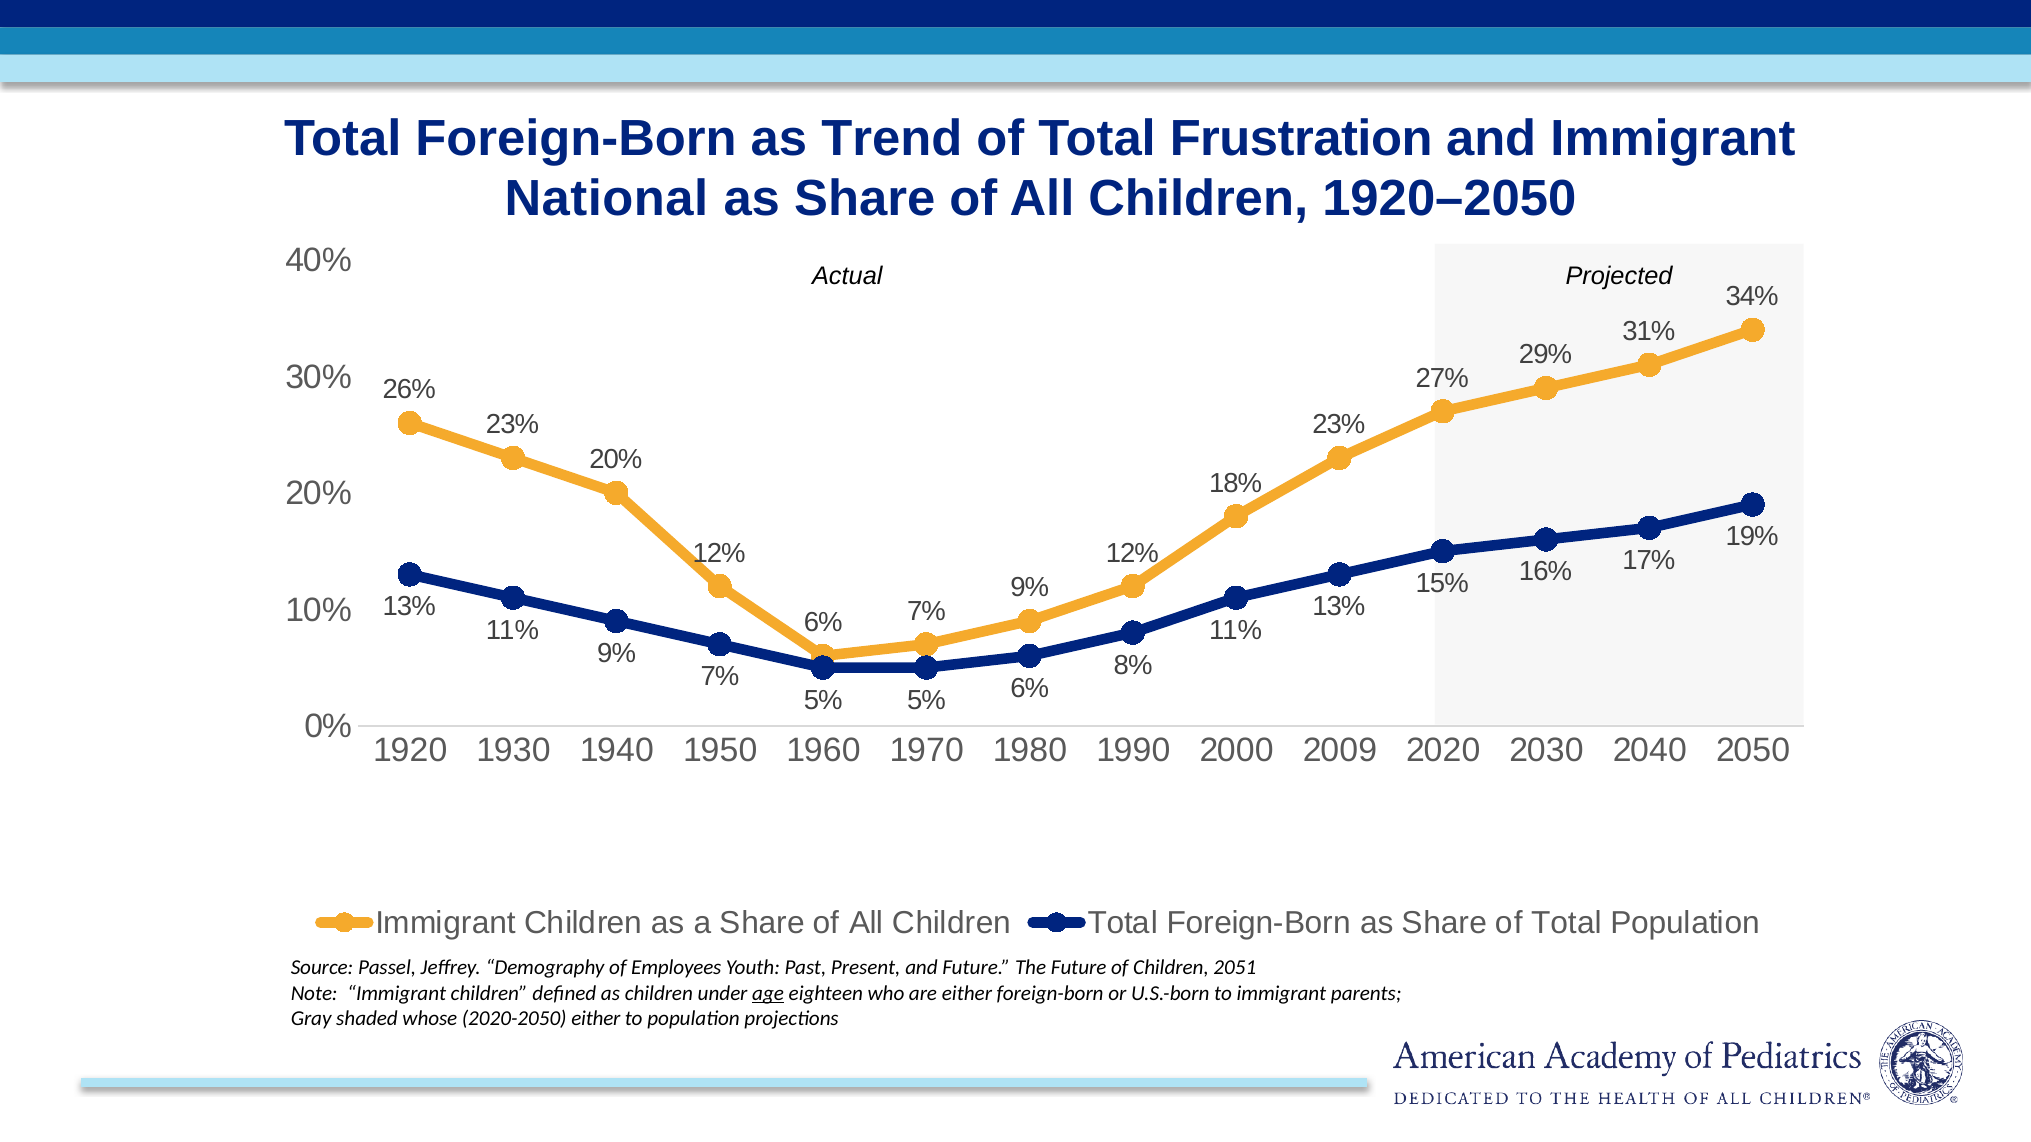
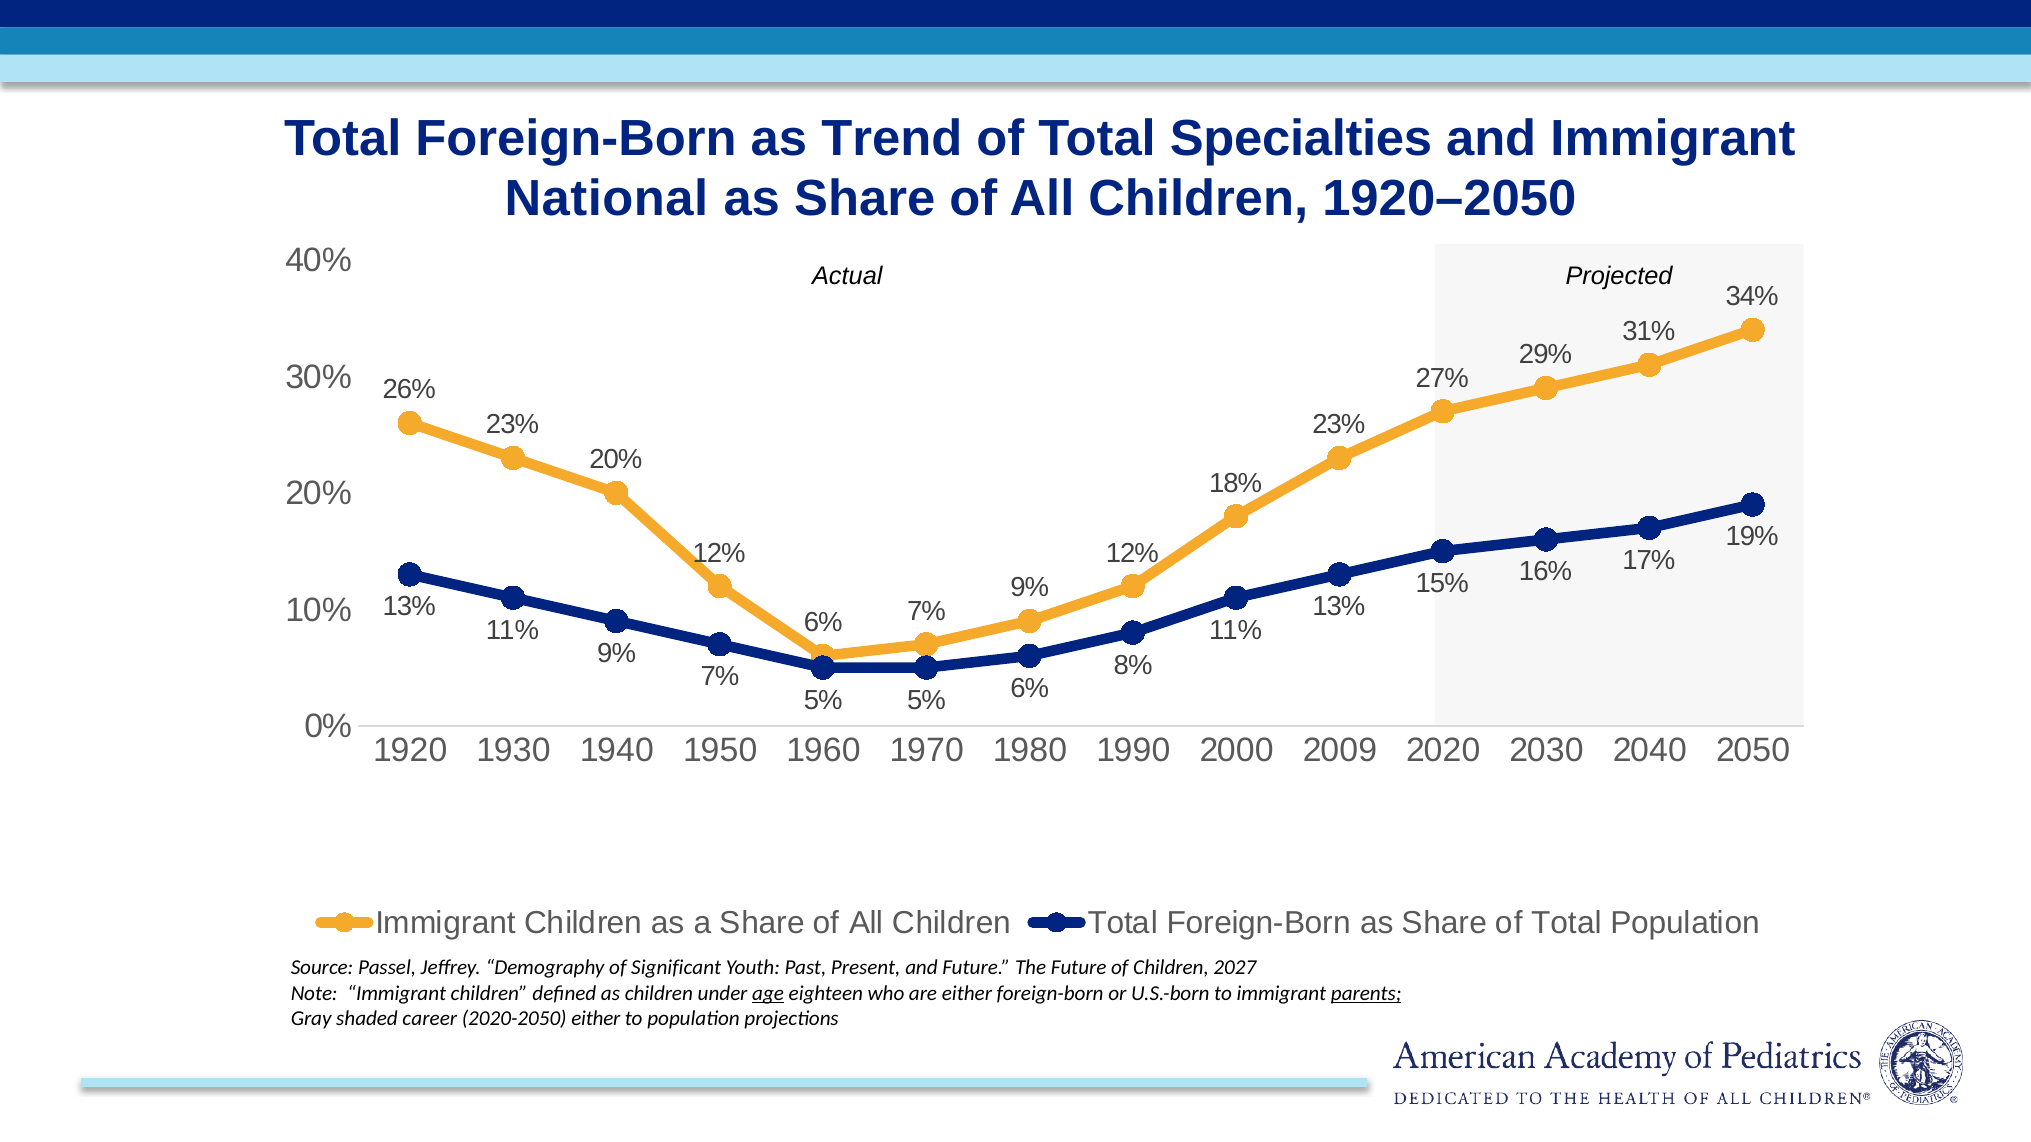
Frustration: Frustration -> Specialties (1301, 138)
Employees: Employees -> Significant (676, 968)
2051: 2051 -> 2027 (1235, 968)
parents underline: none -> present (1366, 994)
whose: whose -> career (430, 1019)
